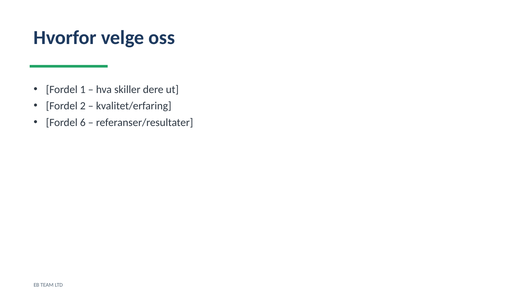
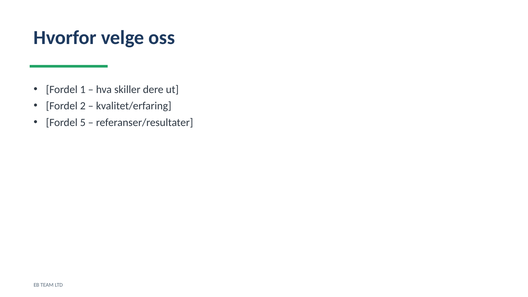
6: 6 -> 5 (83, 122)
